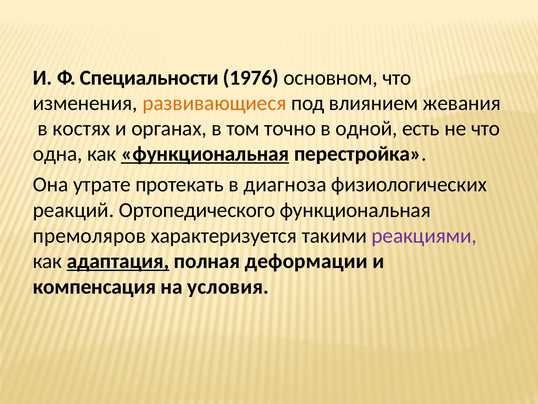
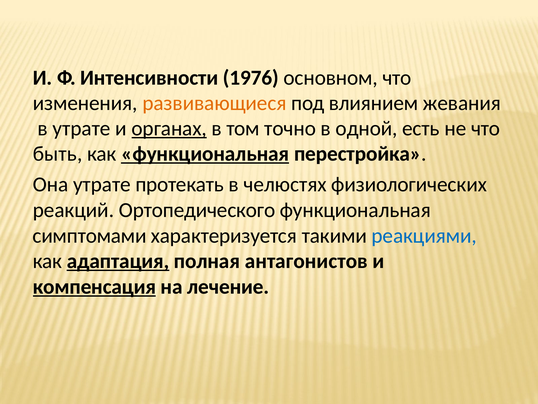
Специальности: Специальности -> Интенсивности (149, 78)
в костях: костях -> утрате (82, 128)
органах underline: none -> present (169, 128)
одна: одна -> быть (58, 154)
диагноза: диагноза -> челюстях (285, 184)
премоляров: премоляров -> симптомами (90, 235)
реакциями colour: purple -> blue (424, 235)
деформации: деформации -> антагонистов (306, 261)
компенсация underline: none -> present (94, 286)
условия: условия -> лечение (228, 286)
